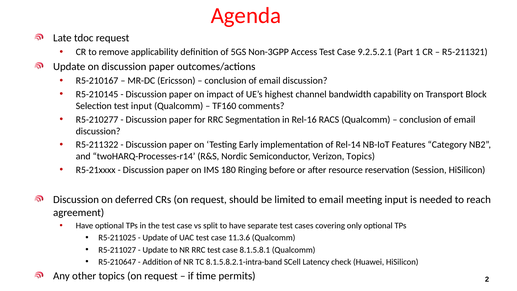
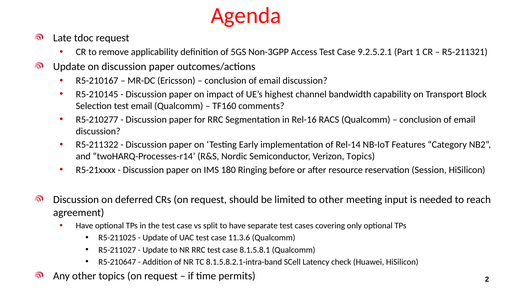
test input: input -> email (142, 106)
to email: email -> other (331, 199)
